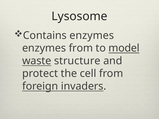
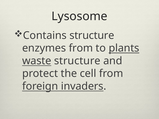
Contains enzymes: enzymes -> structure (92, 36)
model: model -> plants (124, 48)
